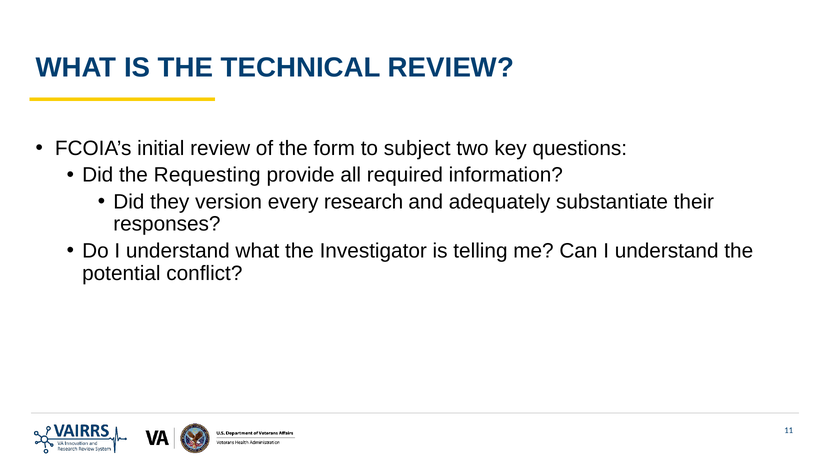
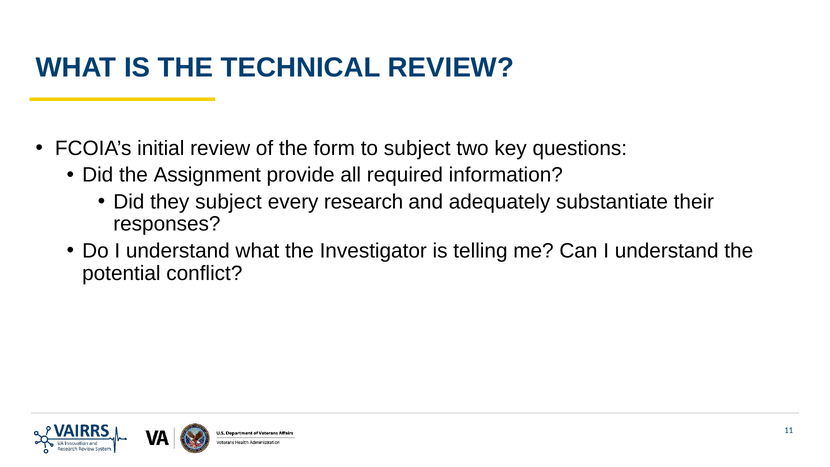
Requesting: Requesting -> Assignment (207, 175)
they version: version -> subject (229, 202)
